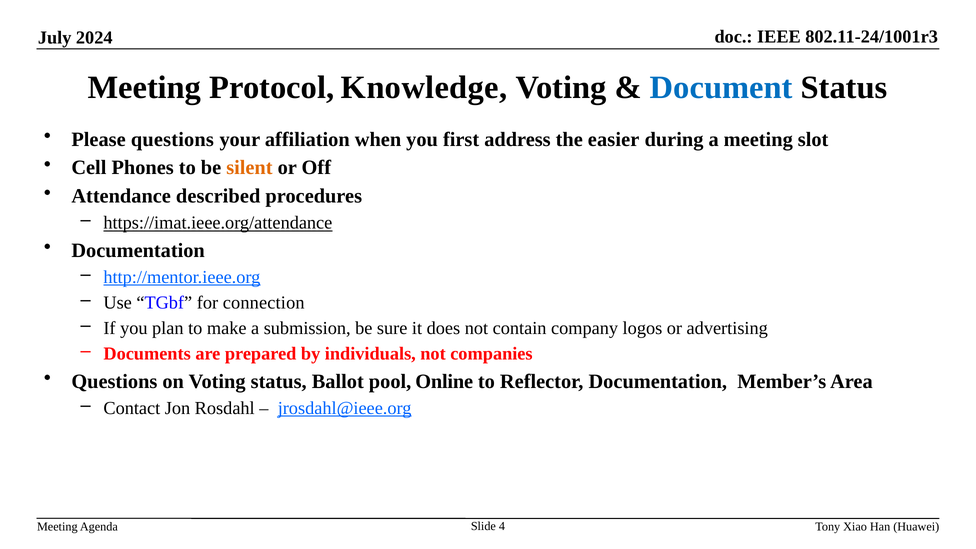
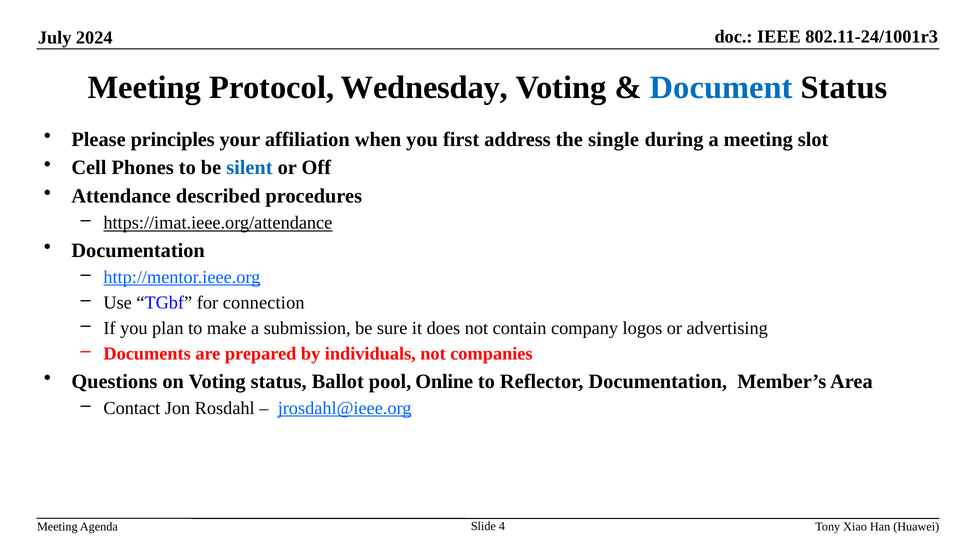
Knowledge: Knowledge -> Wednesday (424, 88)
Please questions: questions -> principles (173, 139)
easier: easier -> single (614, 139)
silent colour: orange -> blue (249, 168)
